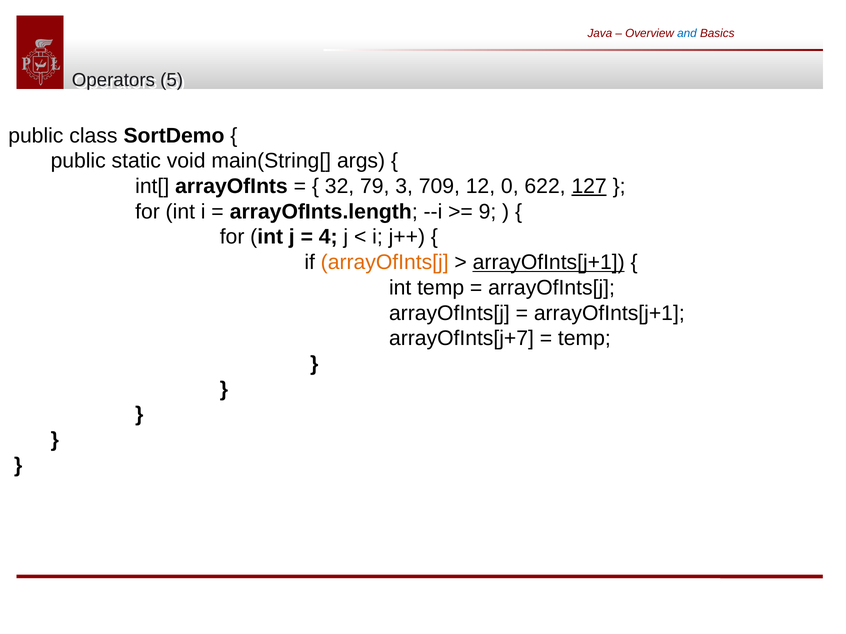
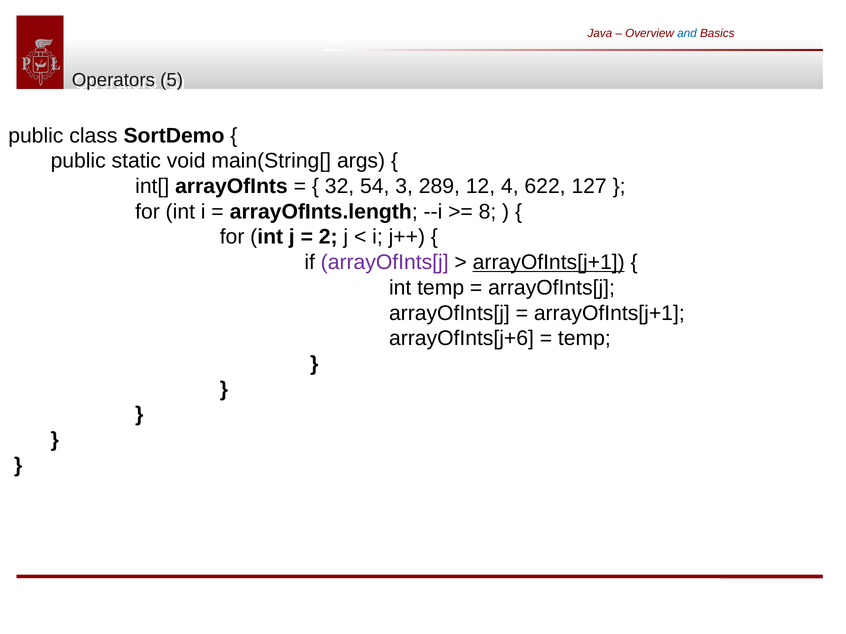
79: 79 -> 54 (375, 186)
709: 709 -> 289 (439, 186)
0: 0 -> 4 (510, 186)
127 underline: present -> none (589, 186)
9: 9 -> 8 (488, 212)
4: 4 -> 2 (328, 237)
arrayOfInts[j colour: orange -> purple (385, 263)
arrayOfInts[j+7: arrayOfInts[j+7 -> arrayOfInts[j+6 (461, 339)
